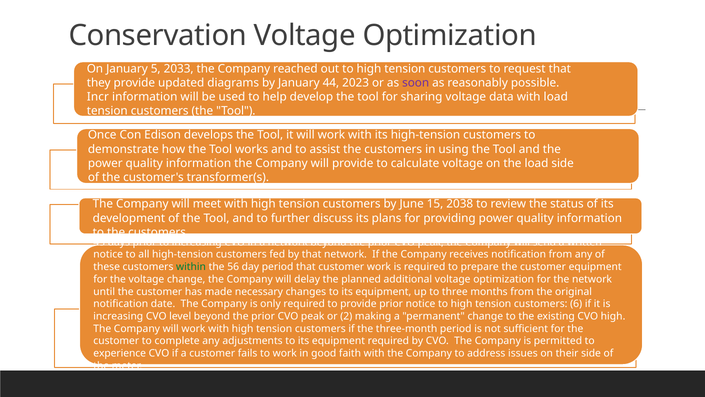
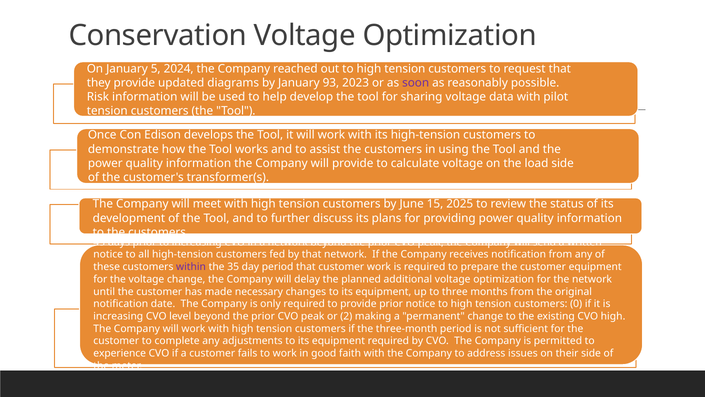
2033: 2033 -> 2024 (179, 69)
44: 44 -> 93 (331, 83)
Incr: Incr -> Risk (98, 97)
with load: load -> pilot (556, 97)
2038: 2038 -> 2025 (460, 204)
within colour: green -> purple (191, 267)
56: 56 -> 35 (233, 267)
6: 6 -> 0 (576, 304)
